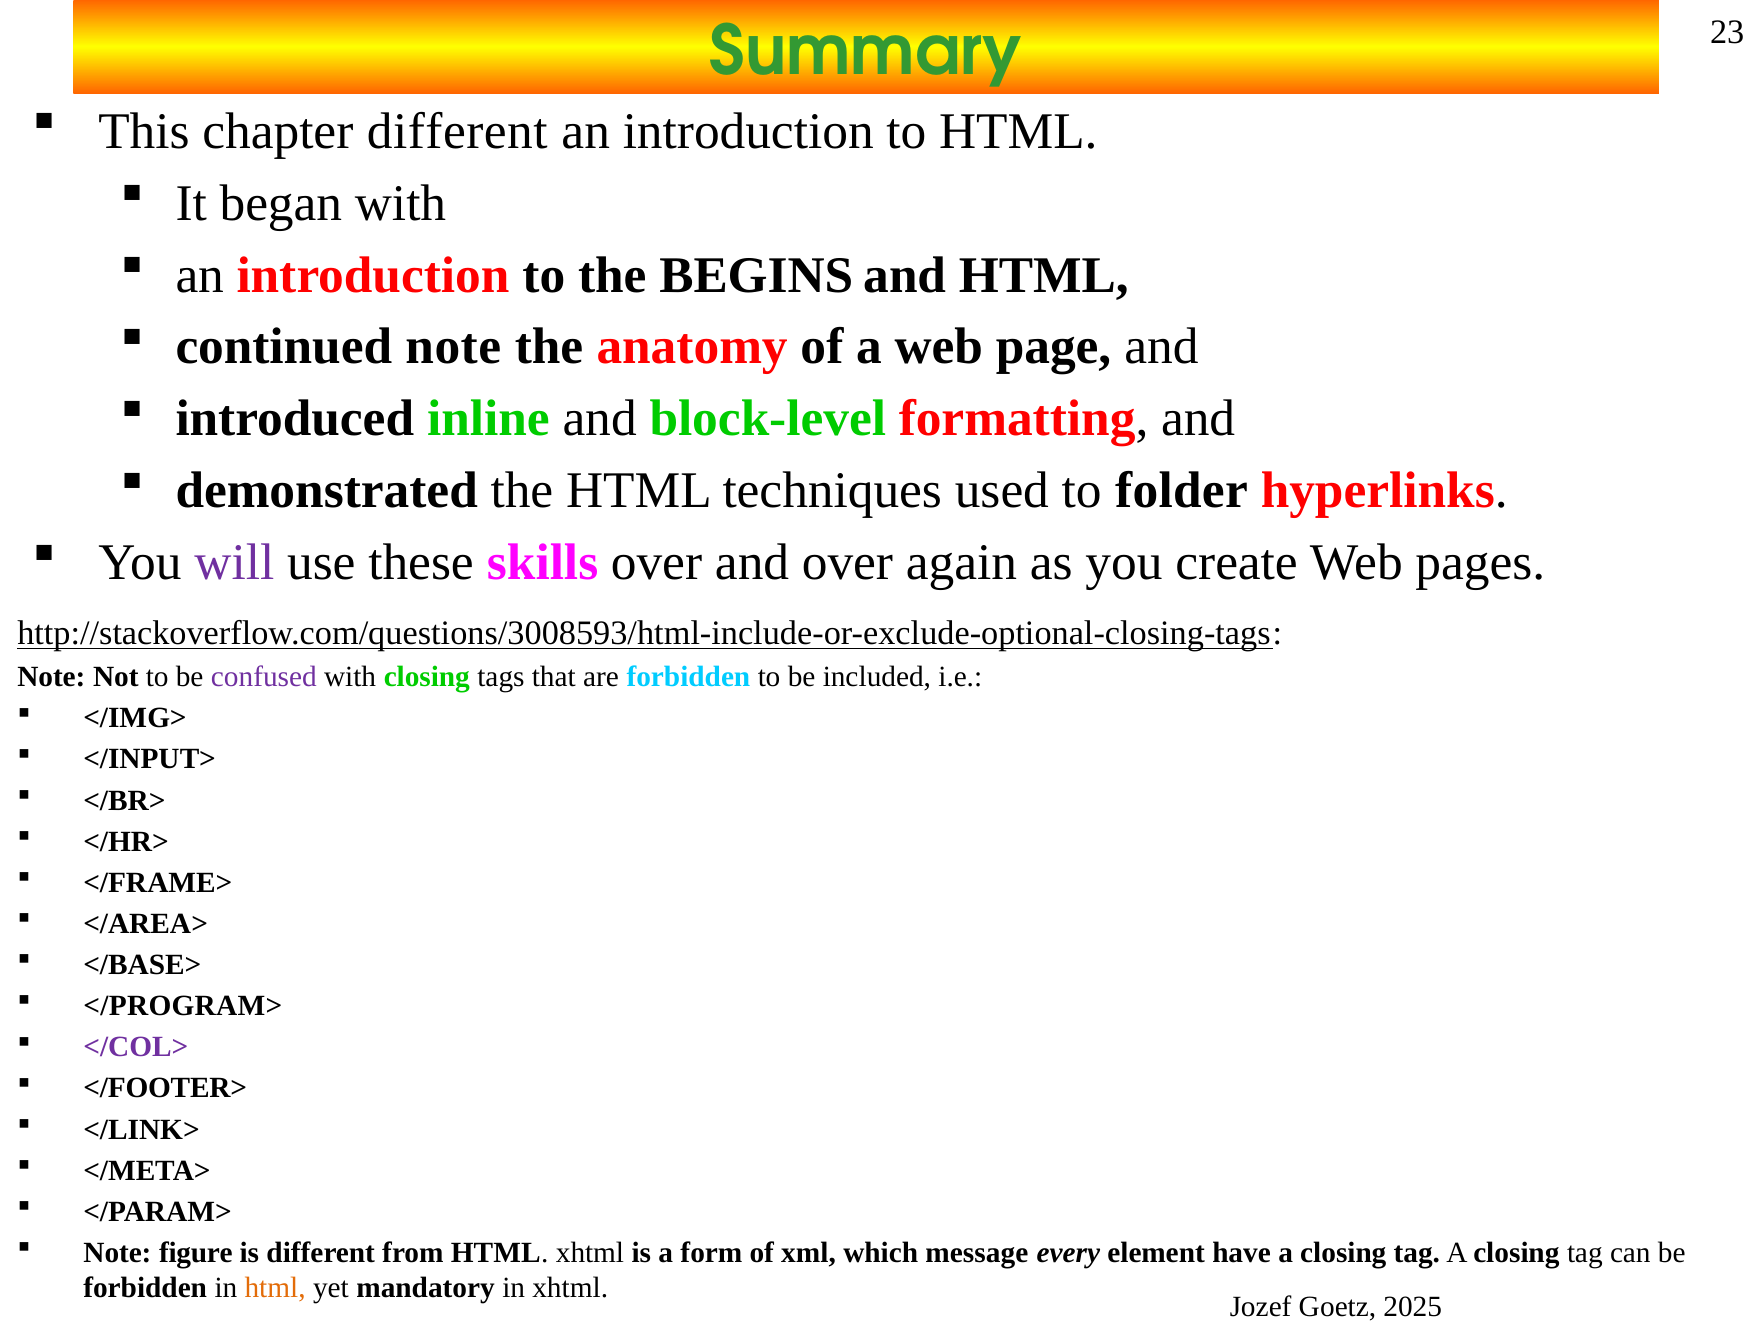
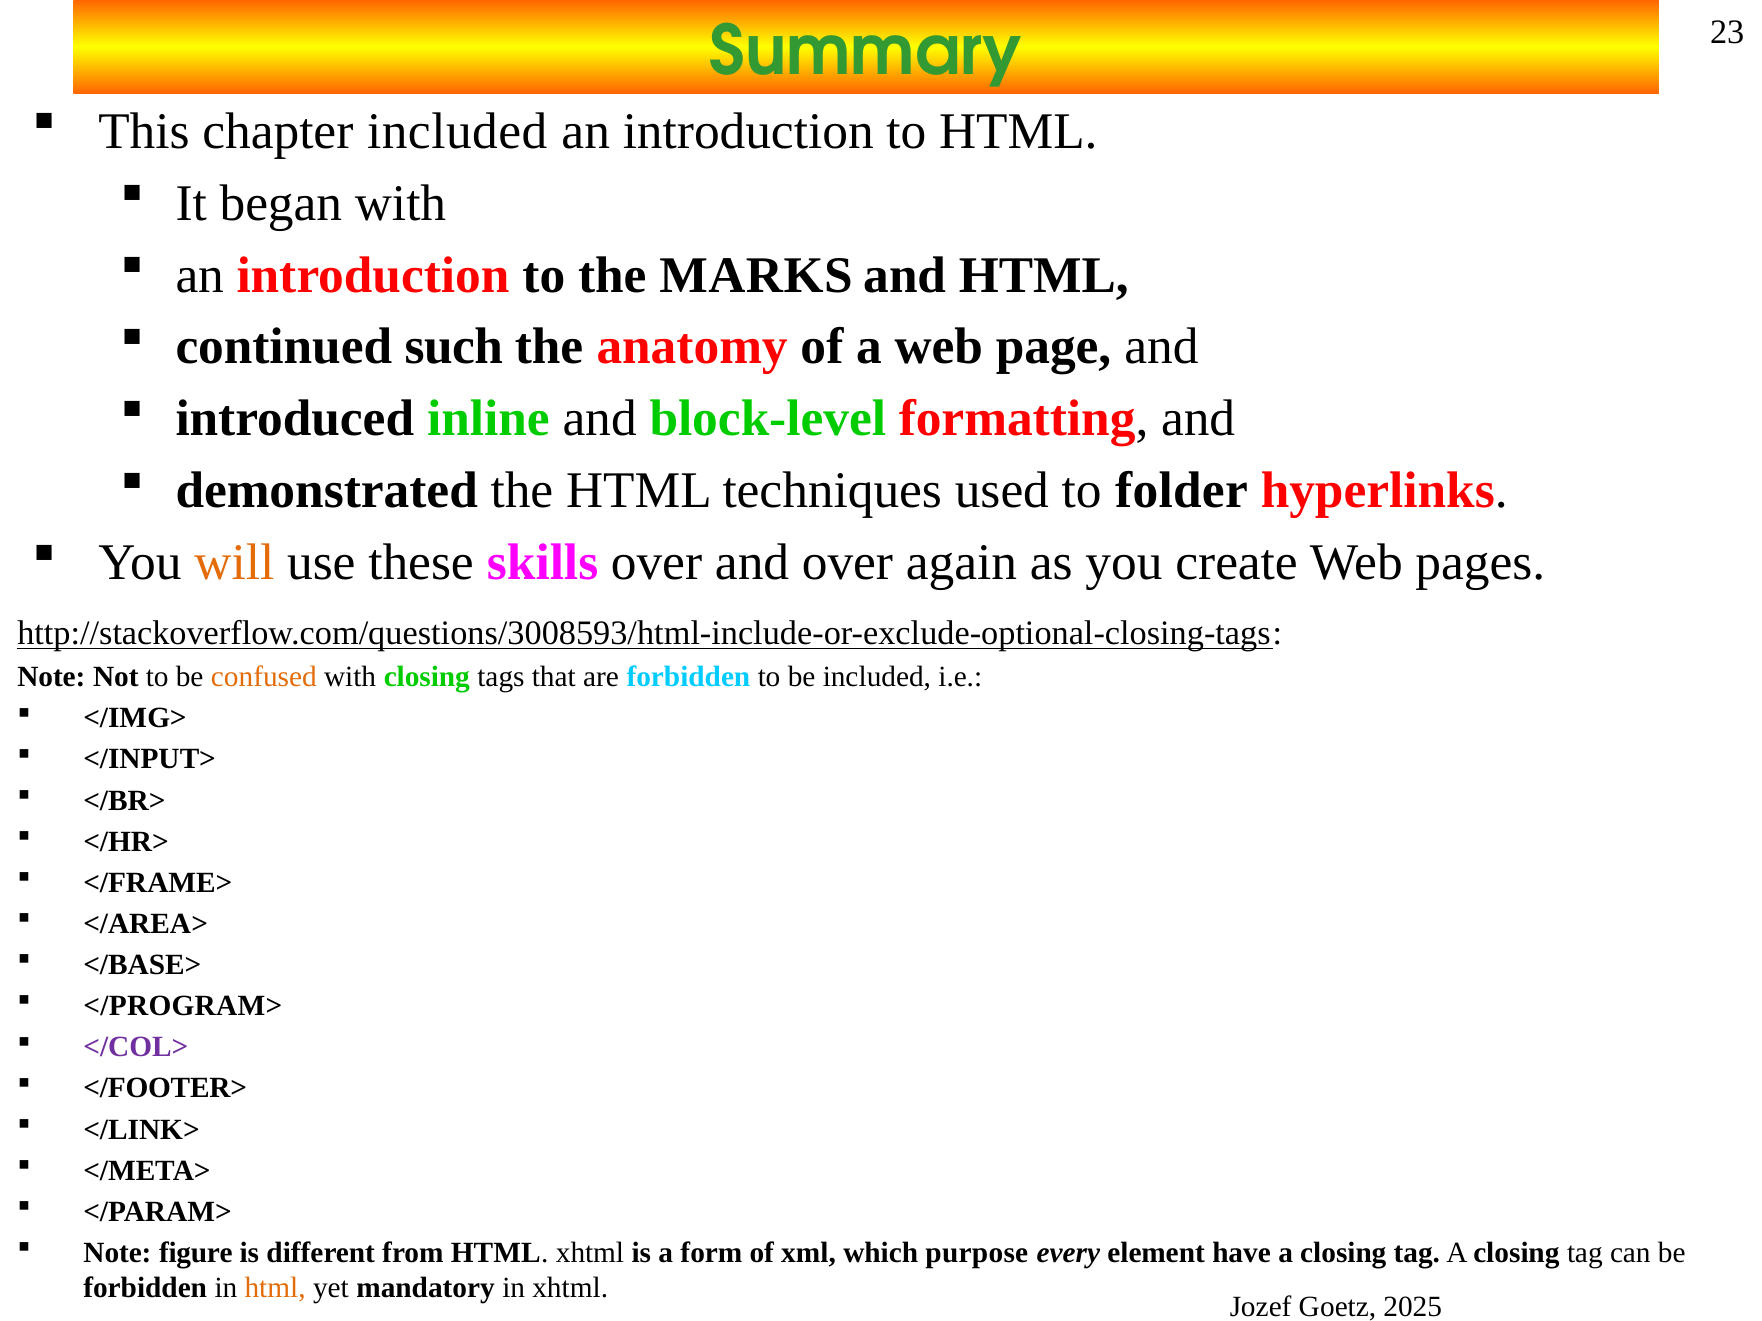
chapter different: different -> included (457, 131)
BEGINS: BEGINS -> MARKS (756, 275)
continued note: note -> such (454, 347)
will colour: purple -> orange (234, 563)
confused colour: purple -> orange (264, 677)
message: message -> purpose (977, 1253)
